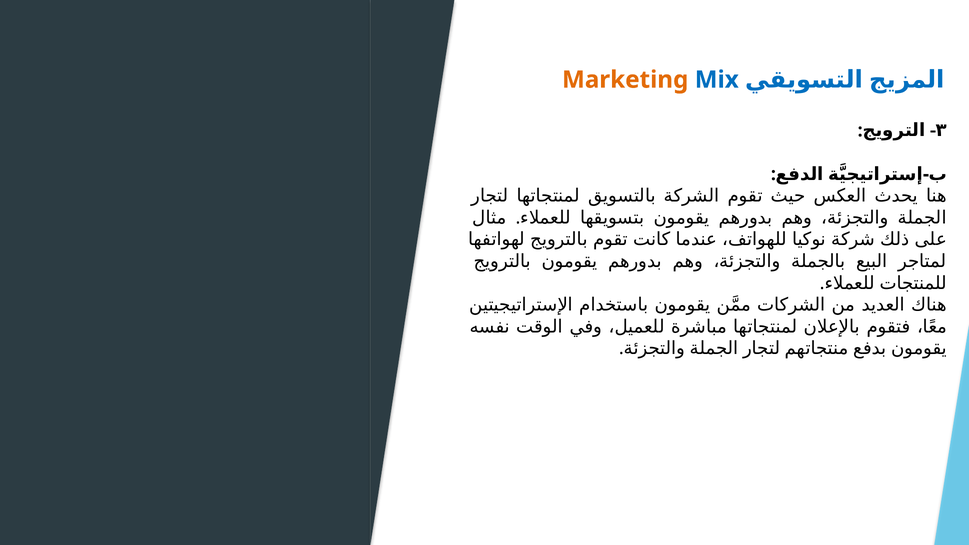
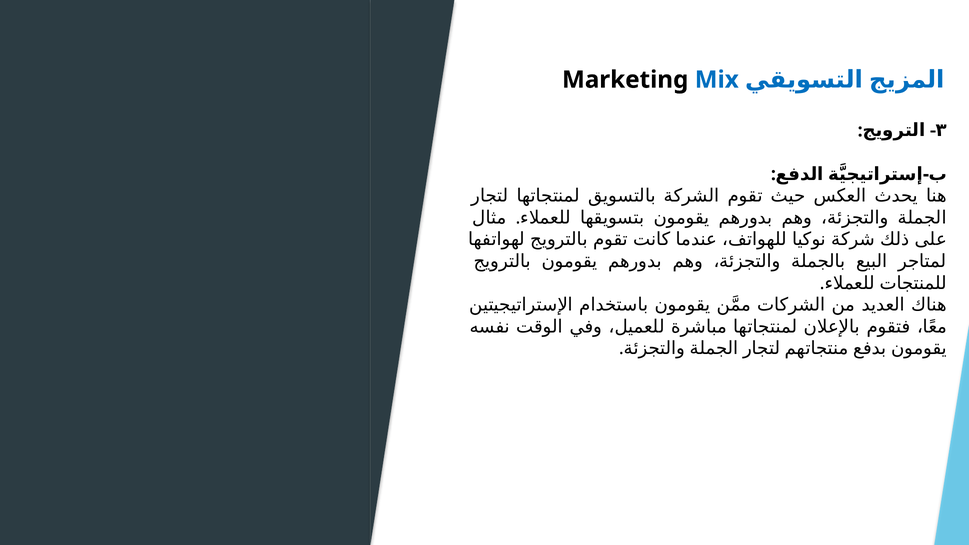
Marketing colour: orange -> black (625, 80)
